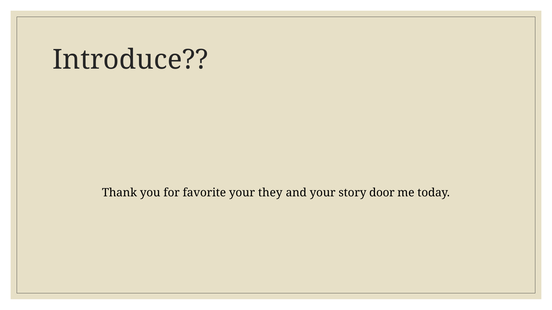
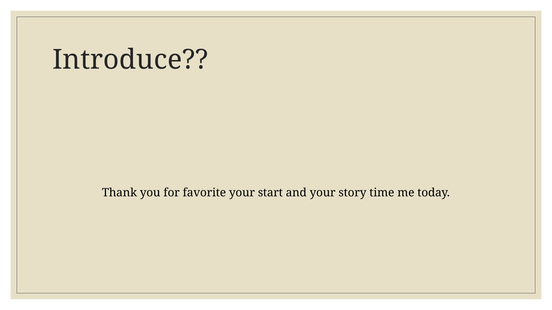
they: they -> start (270, 193)
door: door -> time (382, 193)
